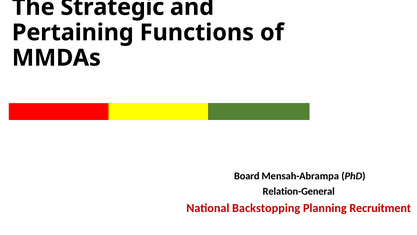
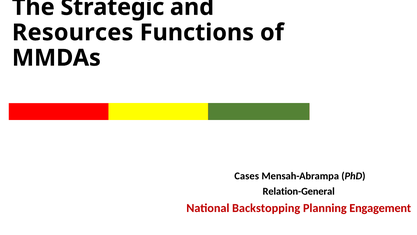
Pertaining: Pertaining -> Resources (73, 32)
Board: Board -> Cases (247, 176)
Recruitment: Recruitment -> Engagement (380, 208)
